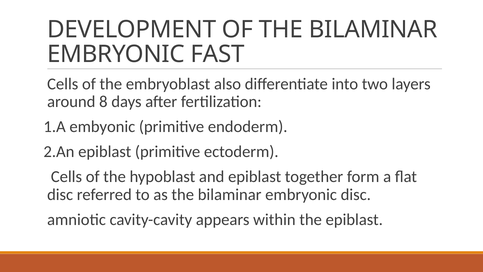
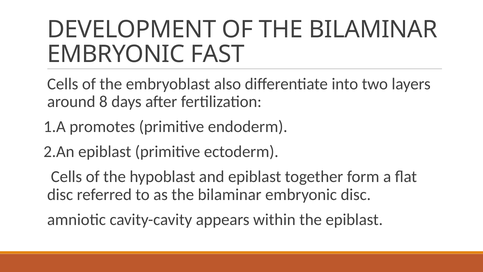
embyonic: embyonic -> promotes (102, 127)
